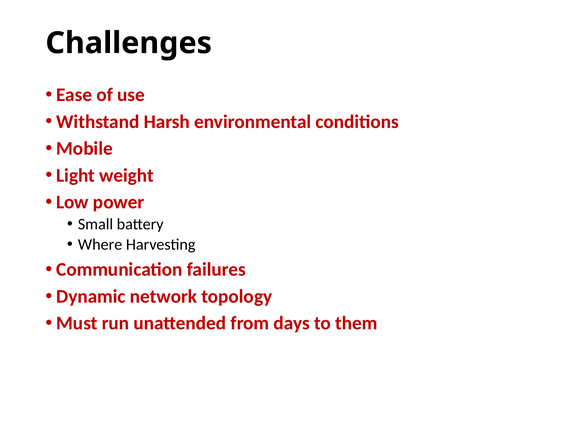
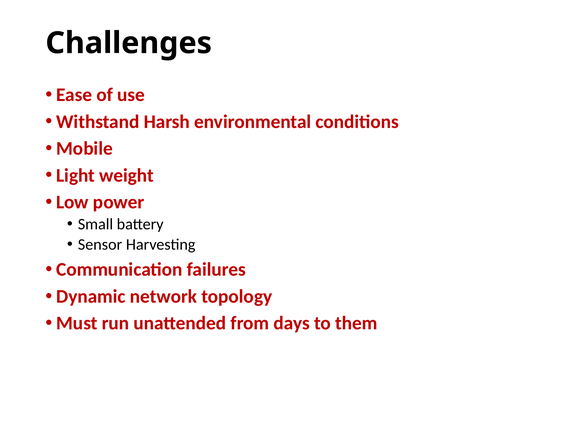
Where: Where -> Sensor (100, 244)
